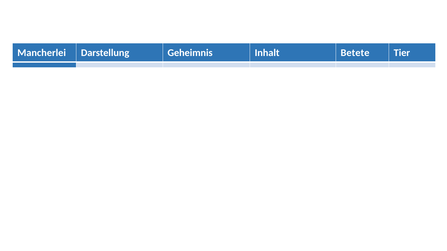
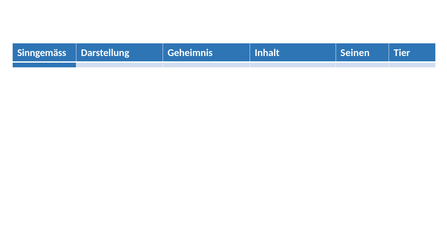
Mancherlei: Mancherlei -> Sinngemäss (42, 53)
Betete: Betete -> Seinen (355, 53)
